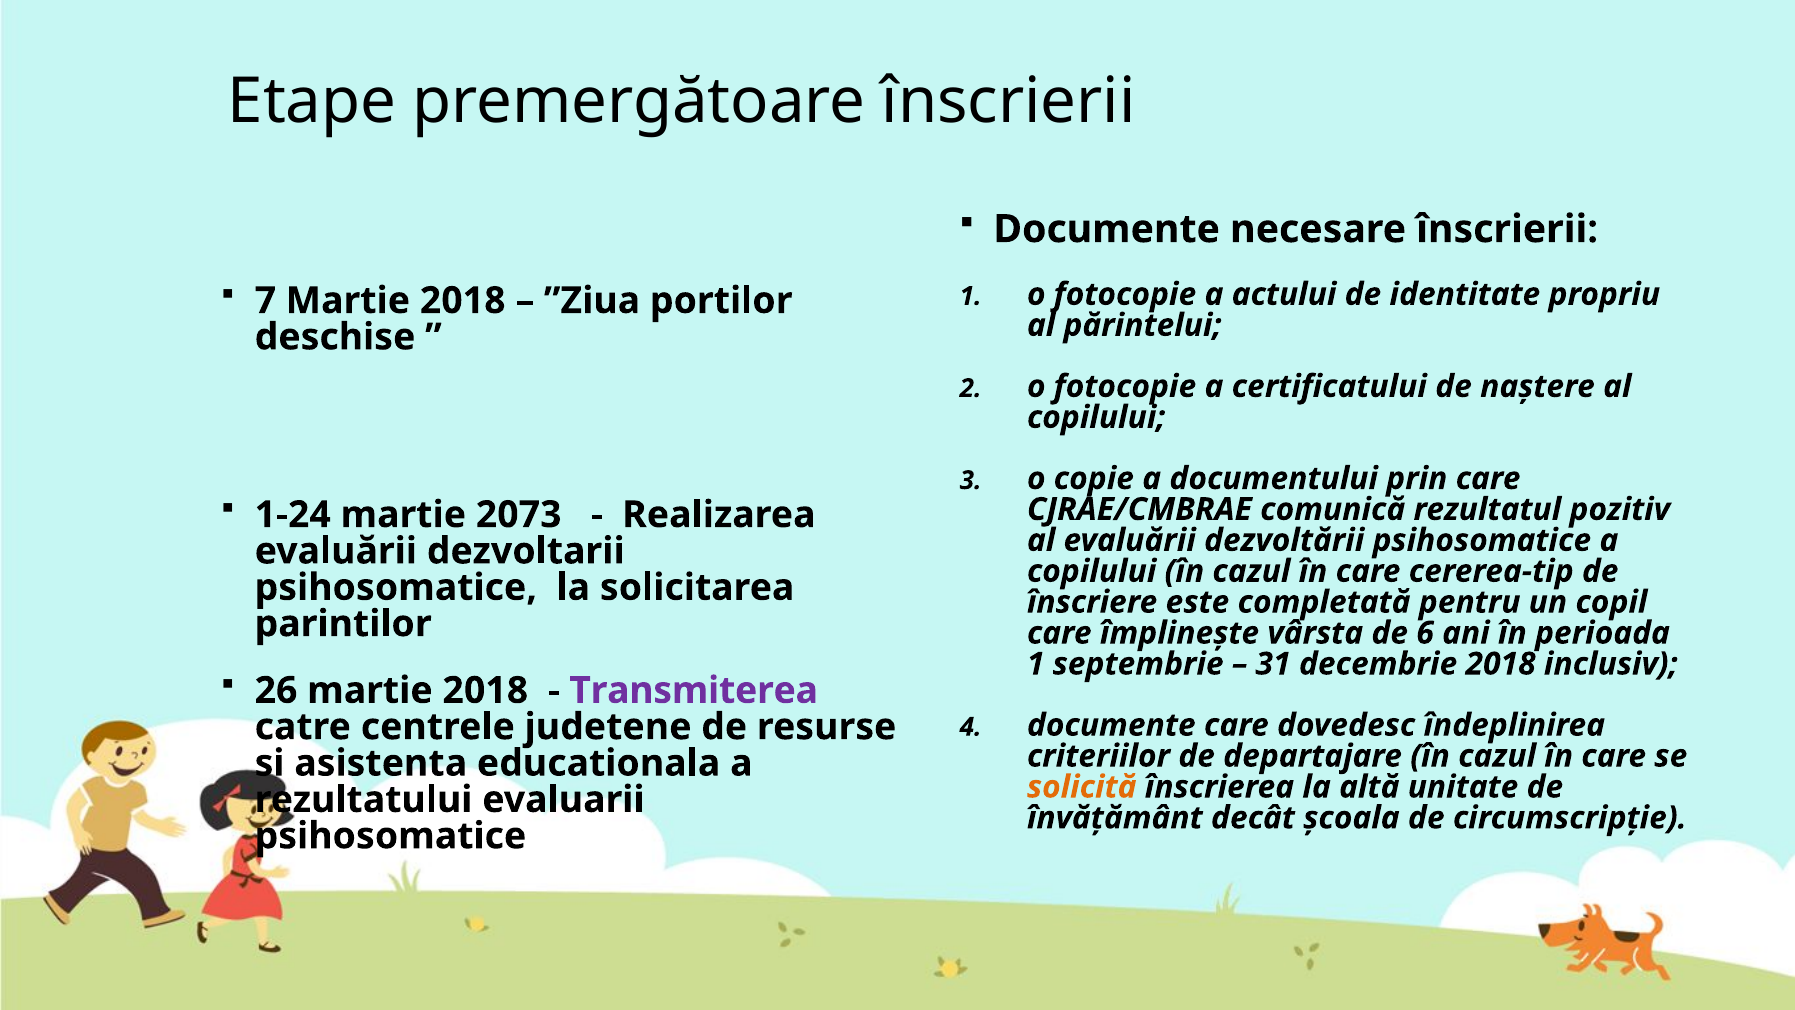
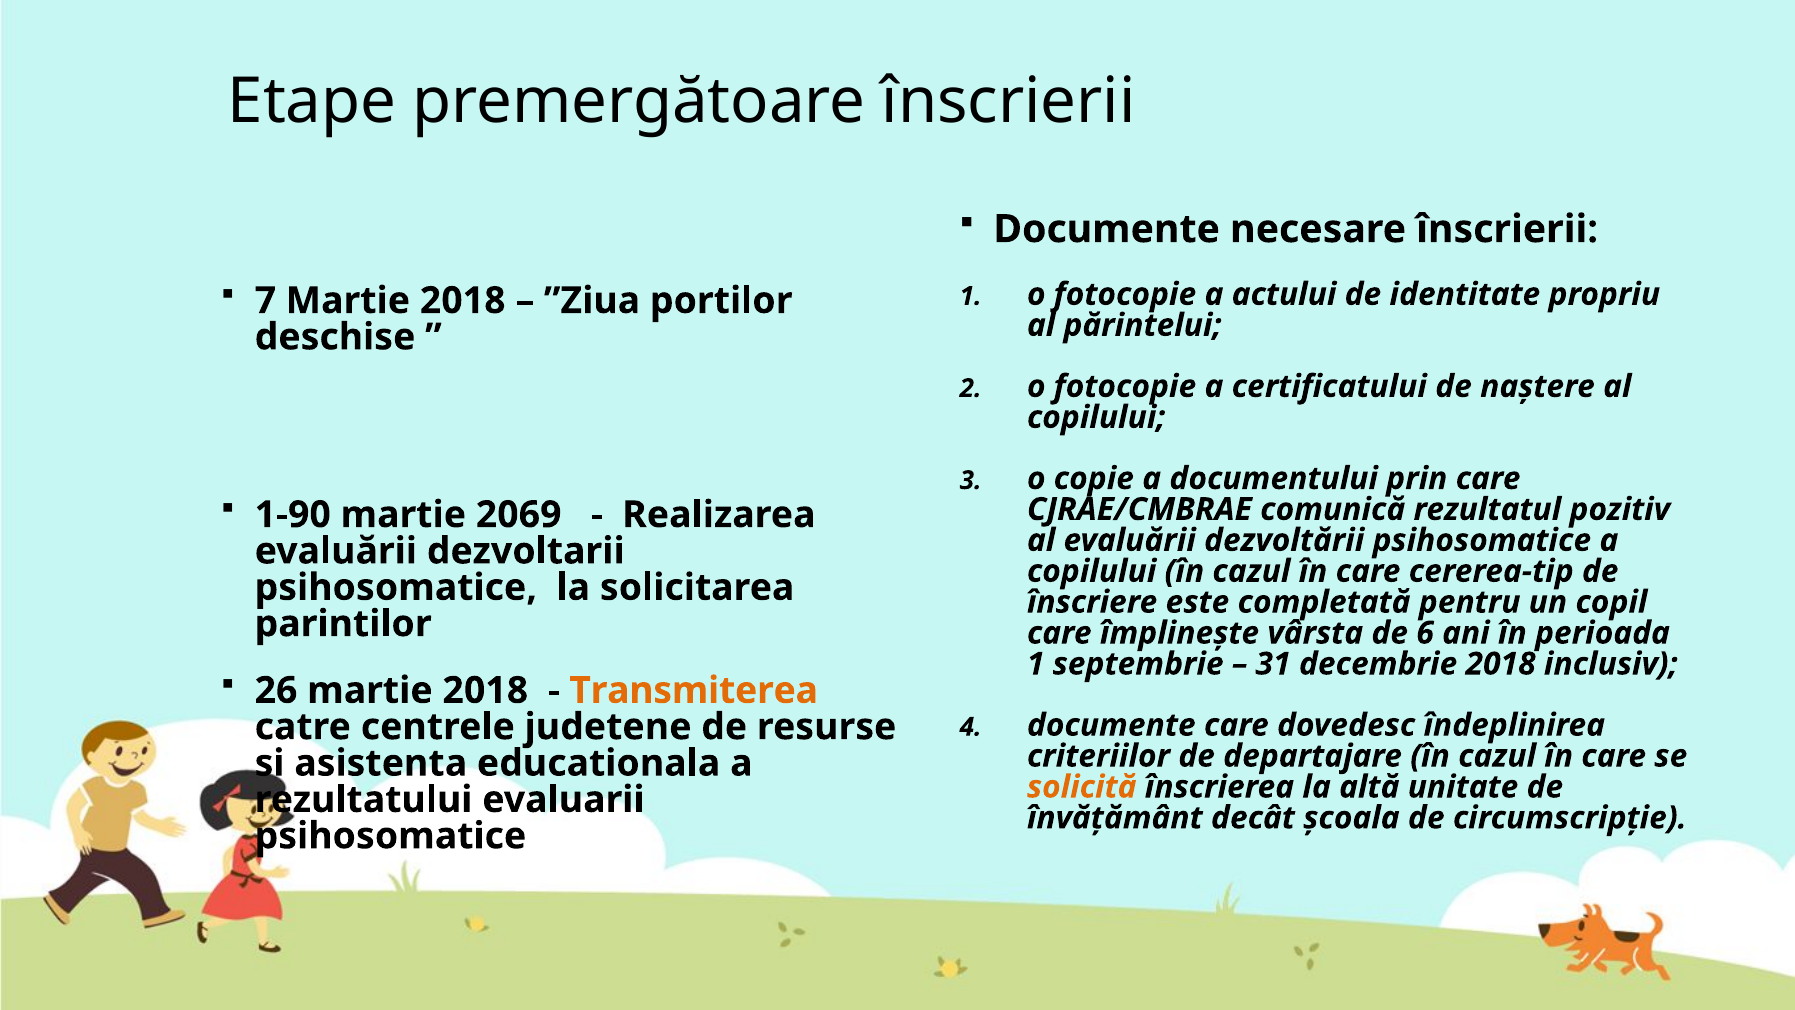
1-24: 1-24 -> 1-90 (293, 515)
2073: 2073 -> 2069 (519, 515)
Transmiterea colour: purple -> orange (694, 690)
